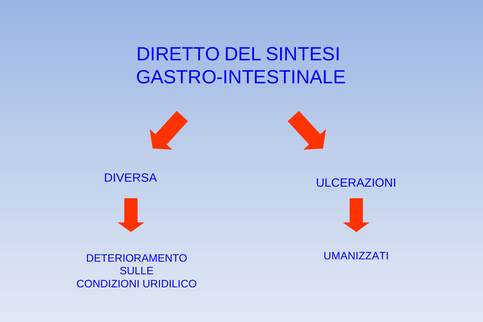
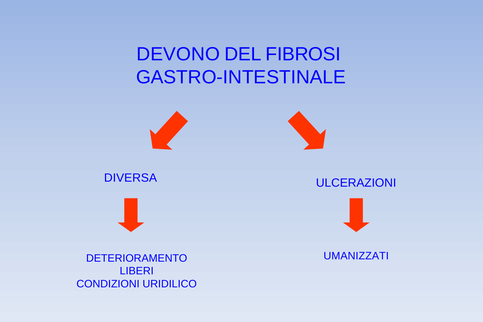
DIRETTO: DIRETTO -> DEVONO (178, 54)
SINTESI: SINTESI -> FIBROSI (303, 54)
SULLE: SULLE -> LIBERI (137, 271)
